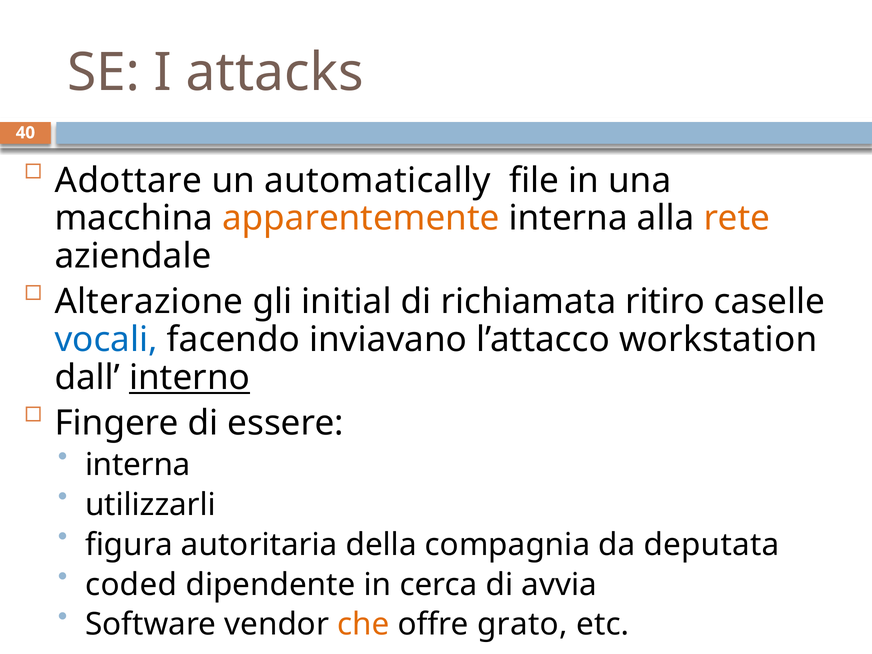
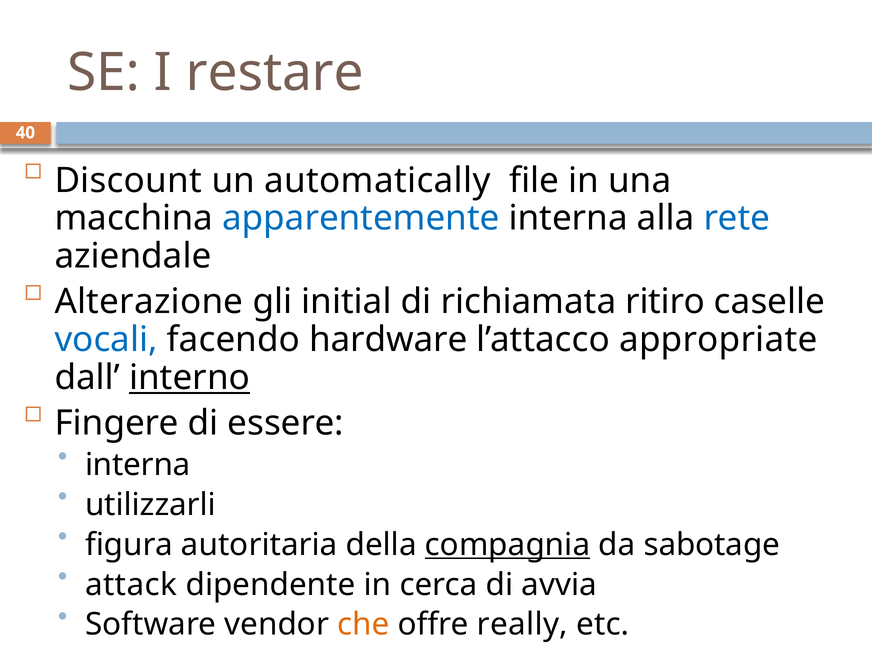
attacks: attacks -> restare (275, 73)
Adottare: Adottare -> Discount (128, 180)
apparentemente colour: orange -> blue (361, 218)
rete colour: orange -> blue (737, 218)
inviavano: inviavano -> hardware (388, 340)
workstation: workstation -> appropriate (718, 340)
compagnia underline: none -> present (508, 545)
deputata: deputata -> sabotage (712, 545)
coded: coded -> attack (131, 585)
grato: grato -> really (522, 625)
